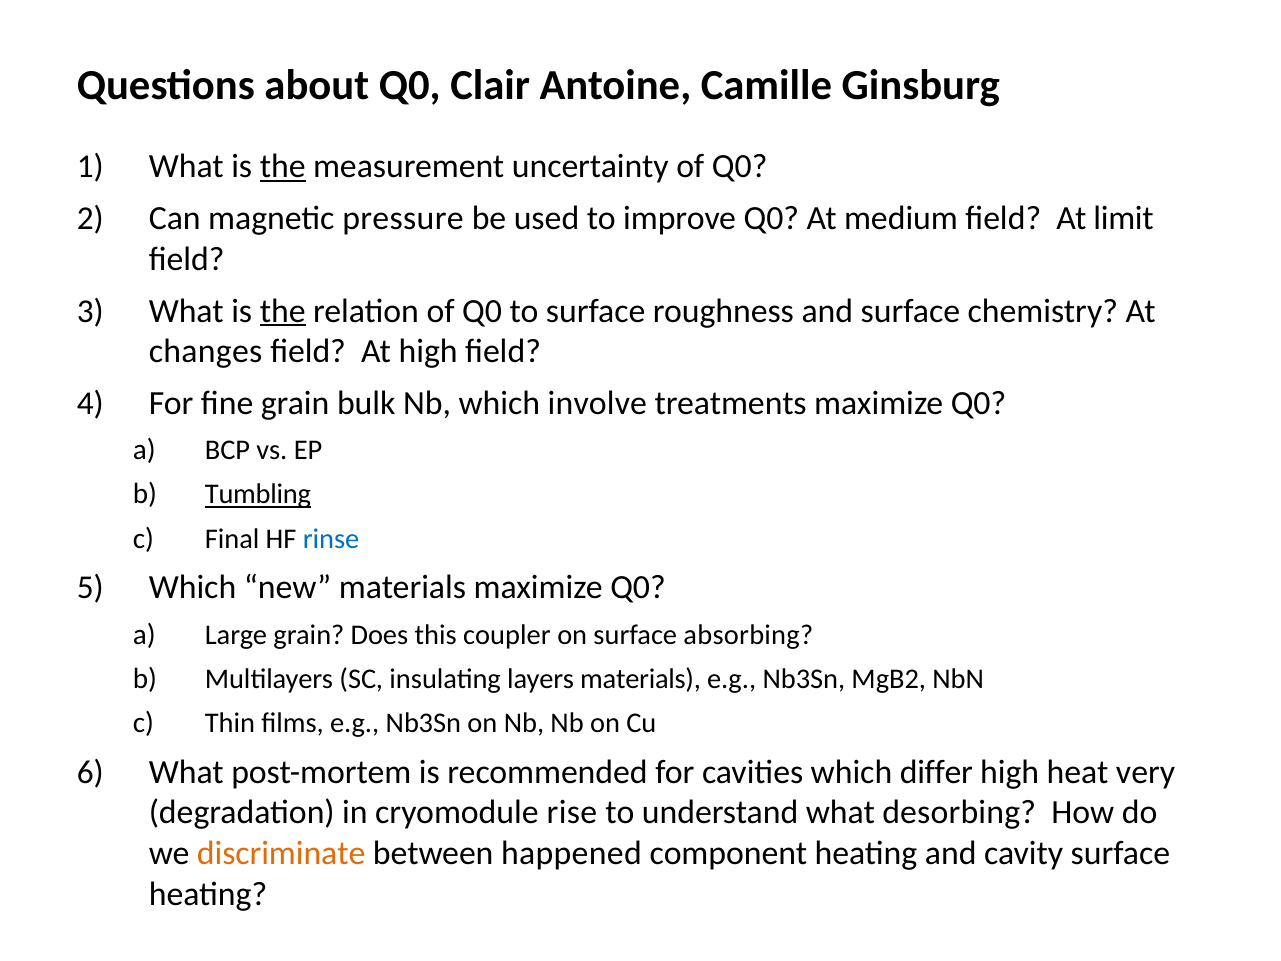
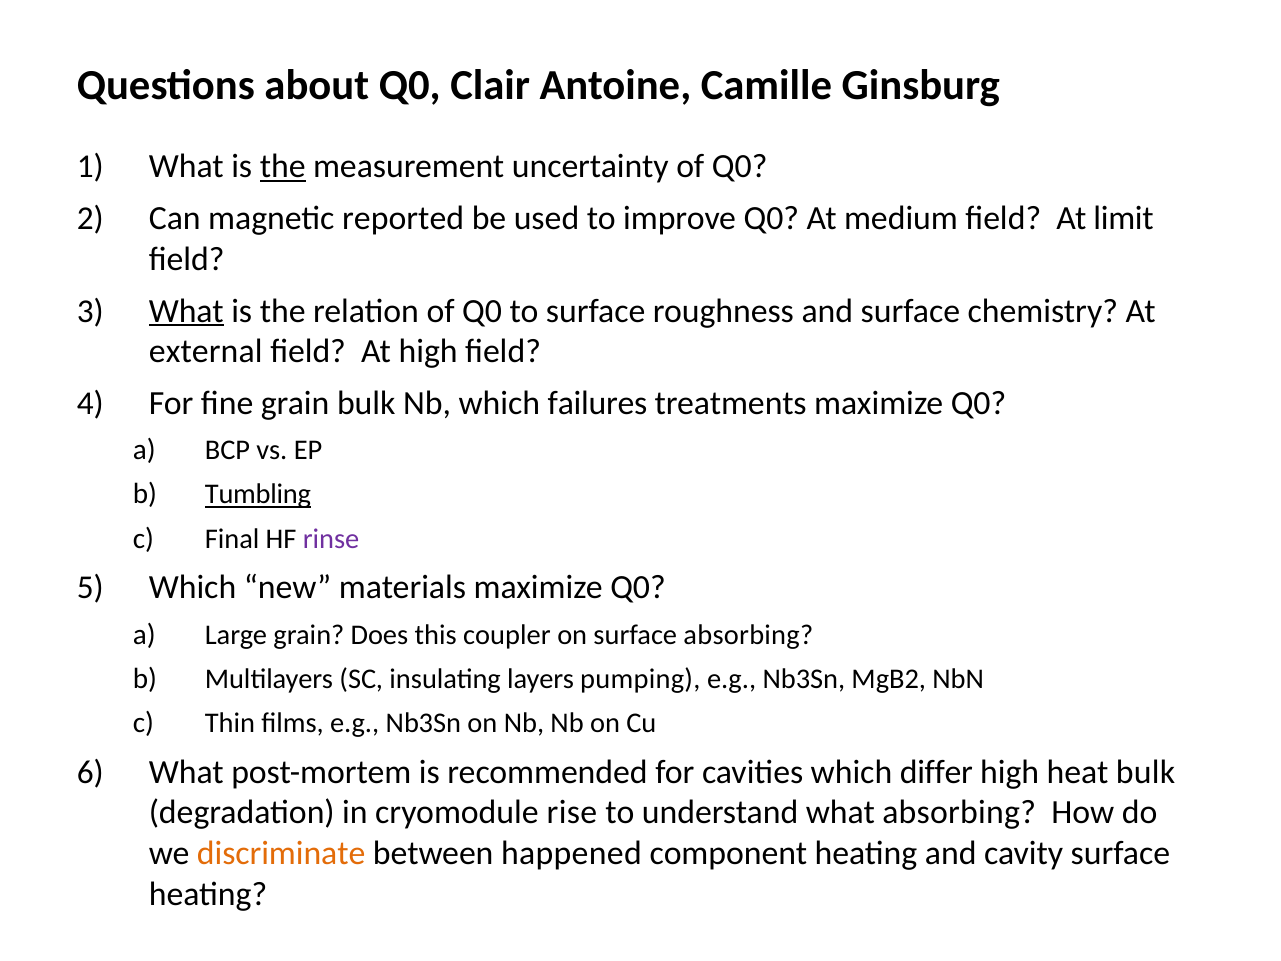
pressure: pressure -> reported (403, 218)
What underline: none -> present (186, 311)
the underline: present -> none (283, 311)
changes: changes -> external (206, 351)
involve: involve -> failures (598, 403)
rinse colour: blue -> purple (331, 539)
layers materials: materials -> pumping (640, 679)
heat very: very -> bulk (1146, 772)
what desorbing: desorbing -> absorbing (959, 813)
